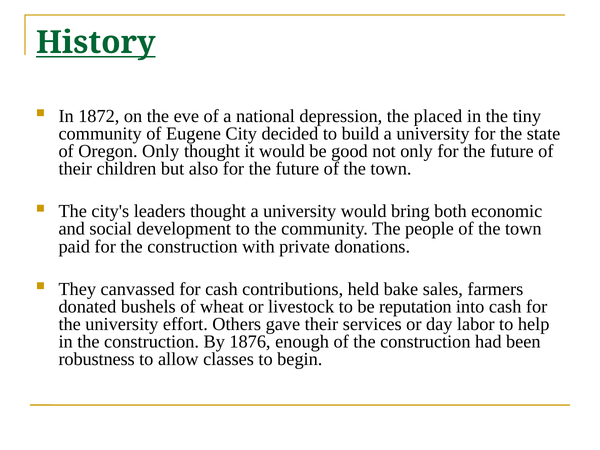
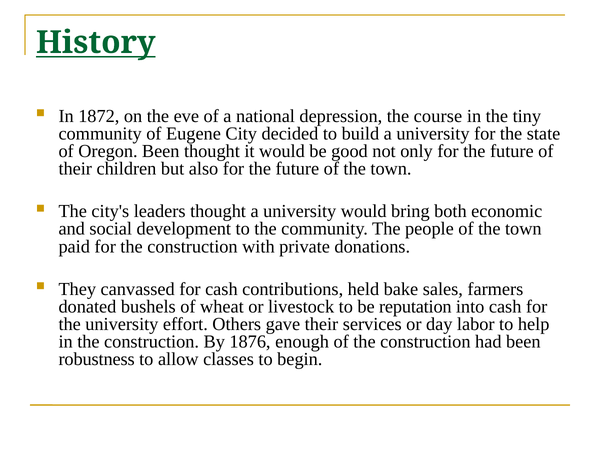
placed: placed -> course (438, 116)
Oregon Only: Only -> Been (161, 151)
